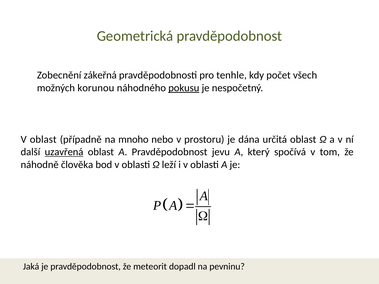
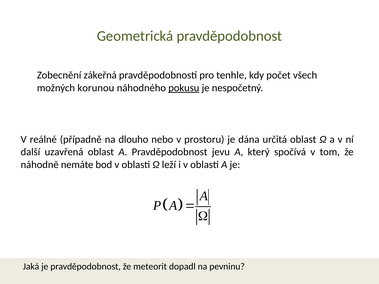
V oblast: oblast -> reálné (43, 139)
mnoho: mnoho -> dlouho (133, 139)
uzavřená underline: present -> none (64, 152)
člověka: člověka -> nemáte (77, 165)
